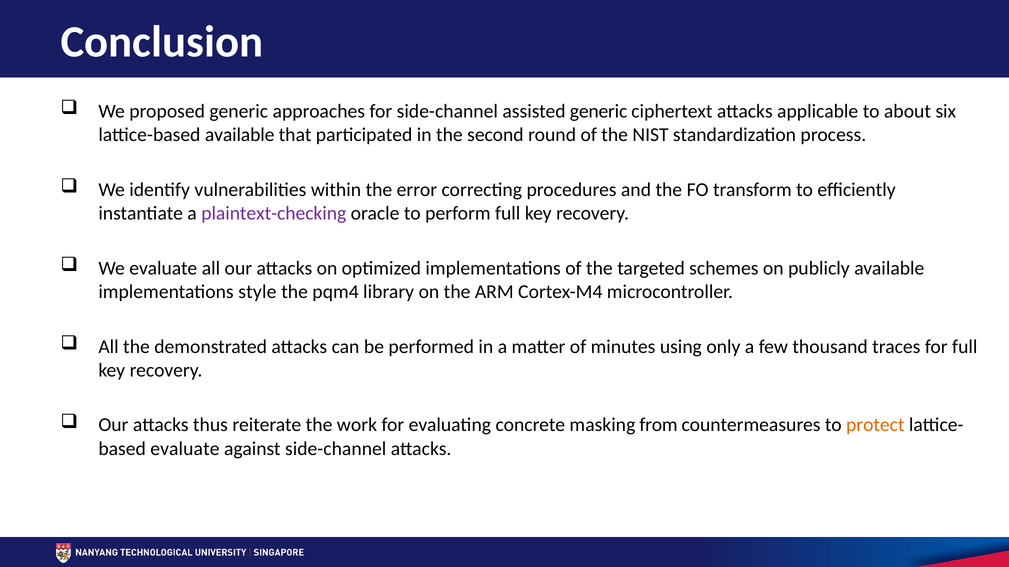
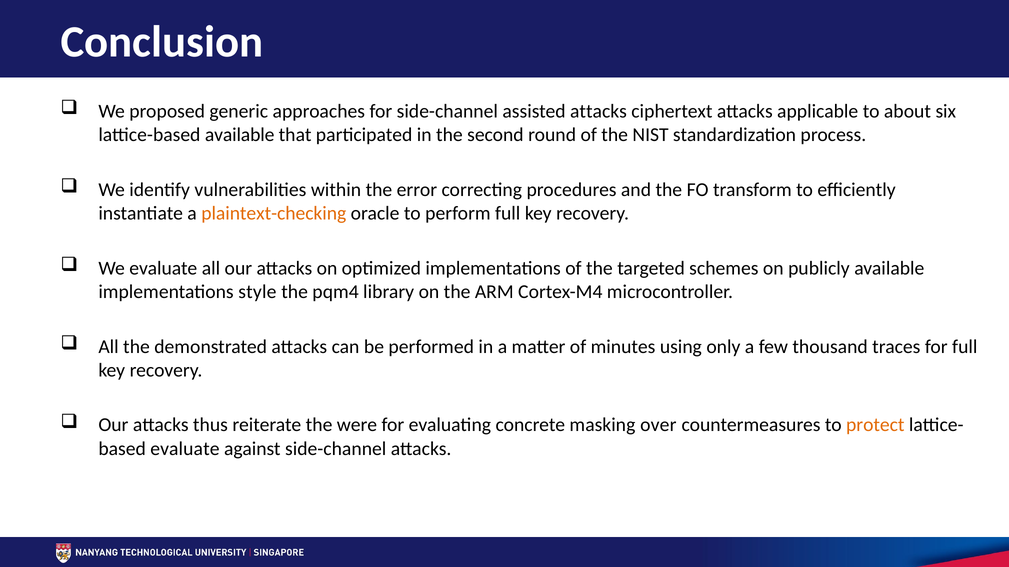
assisted generic: generic -> attacks (598, 111)
plaintext-checking colour: purple -> orange (274, 213)
work: work -> were (357, 425)
from: from -> over (658, 425)
